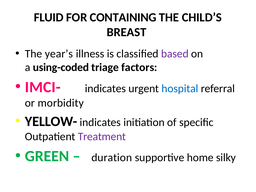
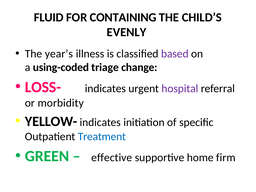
BREAST: BREAST -> EVENLY (127, 32)
factors: factors -> change (139, 67)
IMCI-: IMCI- -> LOSS- (43, 87)
hospital colour: blue -> purple (180, 88)
Treatment colour: purple -> blue (102, 137)
duration: duration -> effective (112, 158)
silky: silky -> firm (226, 158)
